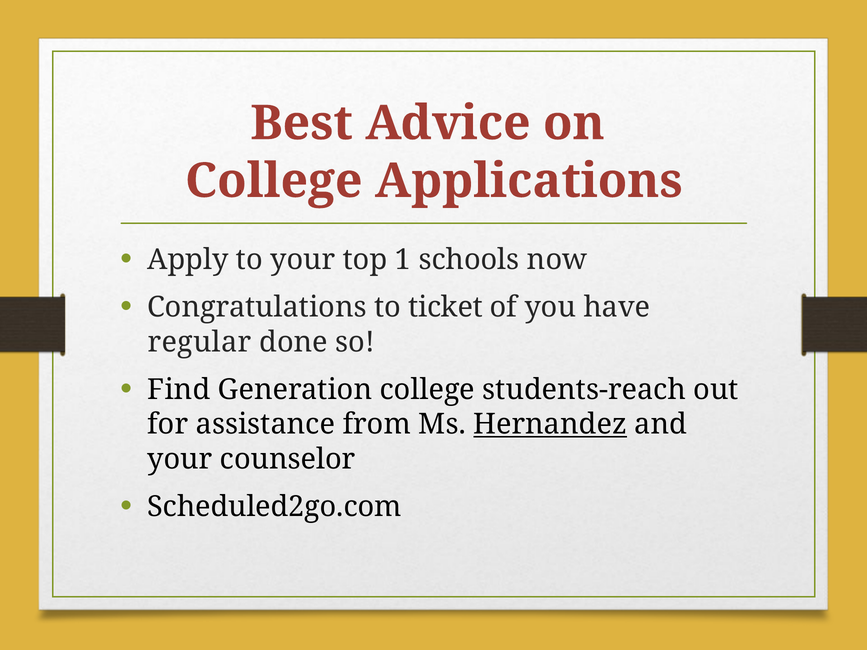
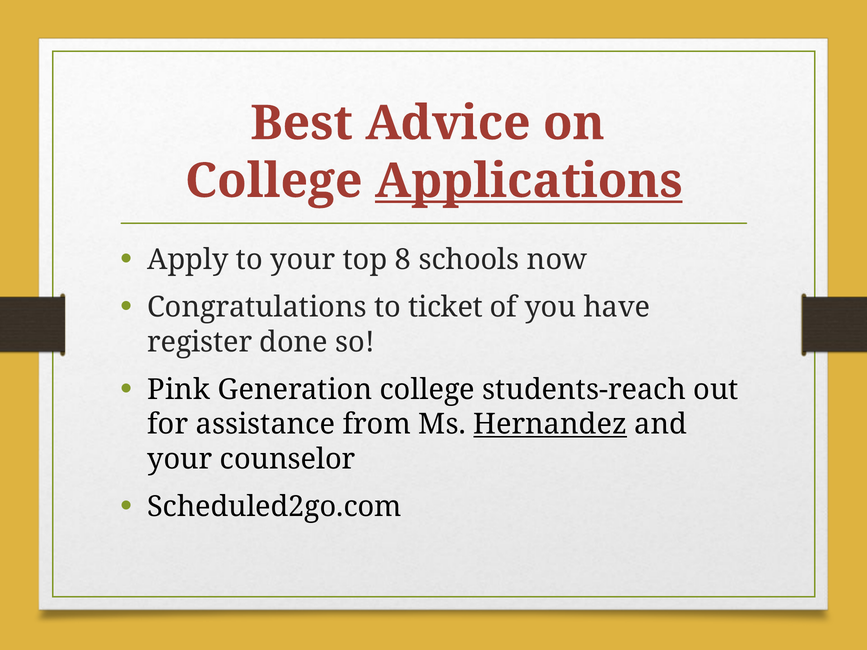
Applications underline: none -> present (529, 181)
1: 1 -> 8 (403, 260)
regular: regular -> register (200, 342)
Find: Find -> Pink (179, 390)
